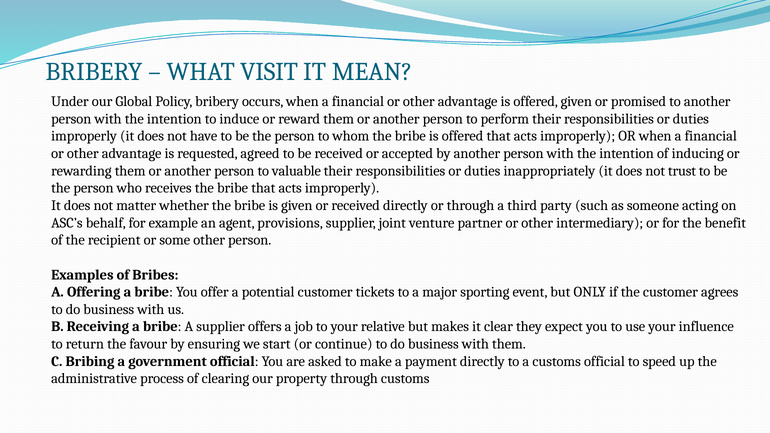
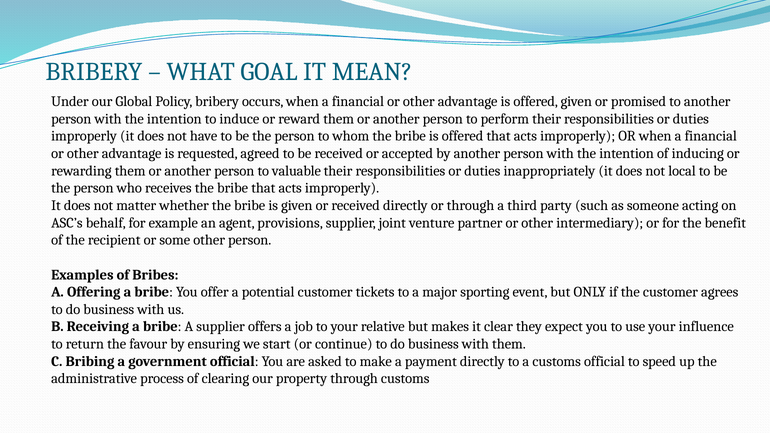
VISIT: VISIT -> GOAL (269, 72)
trust: trust -> local (682, 171)
